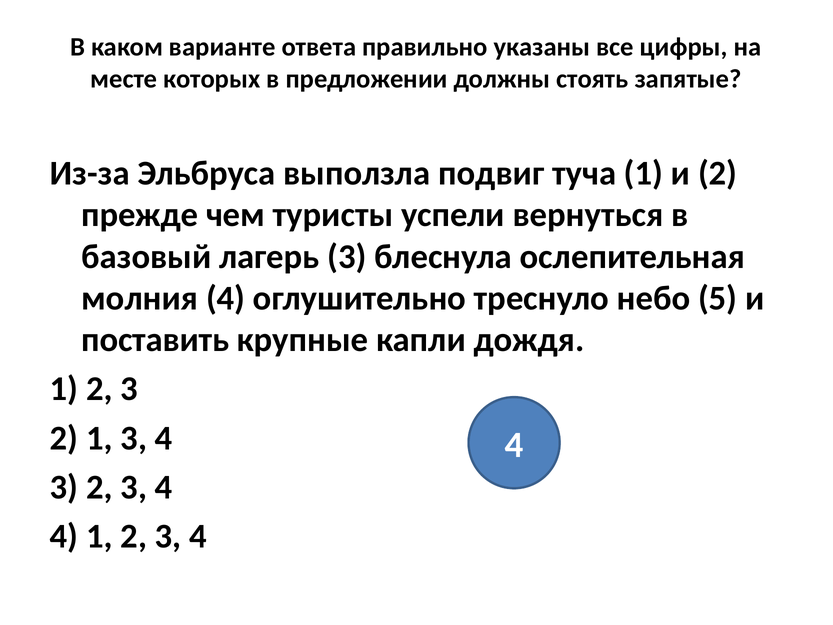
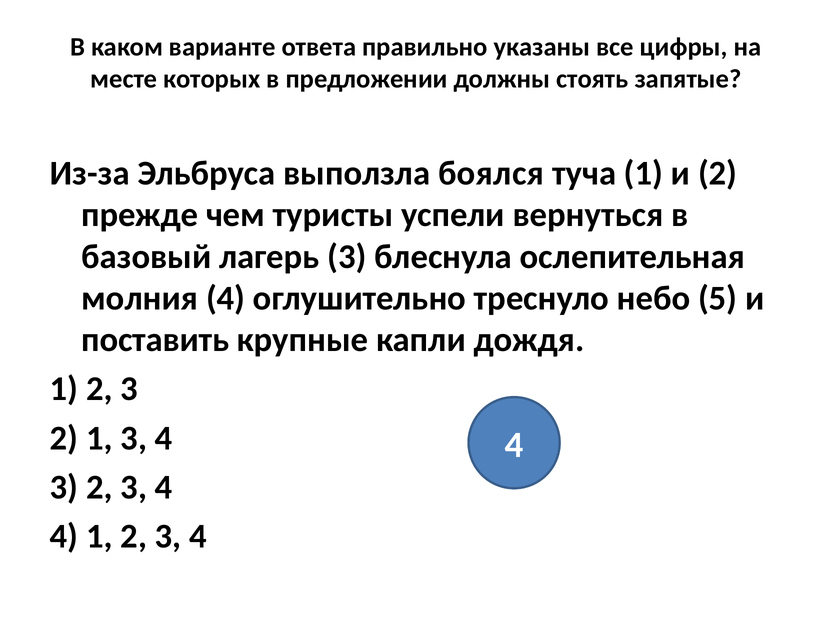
подвиг: подвиг -> боялся (491, 173)
